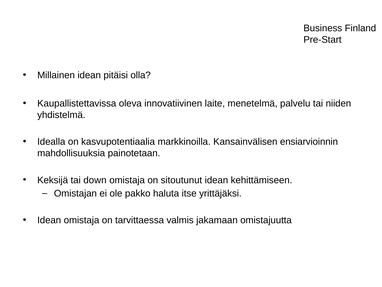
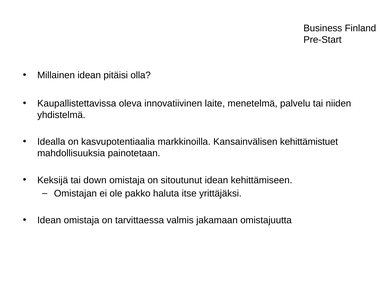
ensiarvioinnin: ensiarvioinnin -> kehittämistuet (309, 142)
